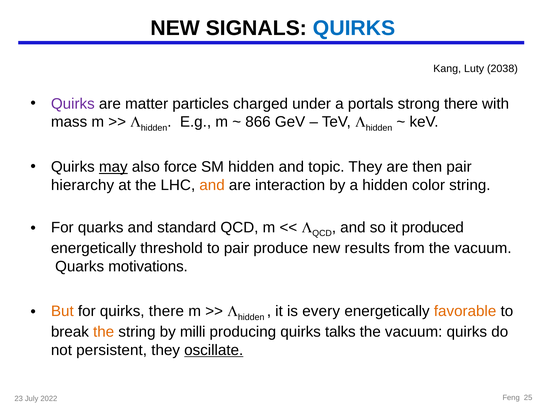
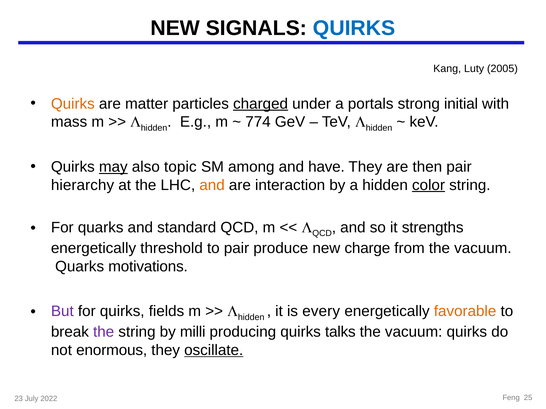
2038: 2038 -> 2005 (502, 69)
Quirks colour: purple -> orange (73, 104)
charged underline: none -> present (261, 104)
strong there: there -> initial (461, 104)
866: 866 -> 774 (258, 122)
force: force -> topic (180, 167)
SM hidden: hidden -> among (251, 167)
topic: topic -> have (326, 167)
color underline: none -> present (429, 185)
produced: produced -> strengths (433, 228)
results: results -> charge (367, 248)
But colour: orange -> purple (62, 312)
quirks there: there -> fields (166, 312)
the colour: orange -> purple (104, 332)
persistent: persistent -> enormous (112, 351)
